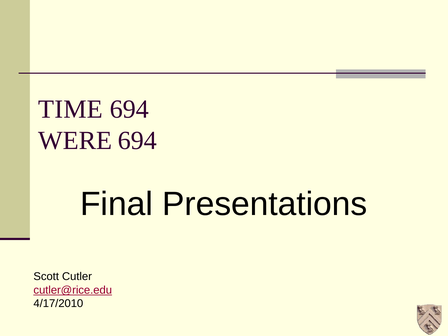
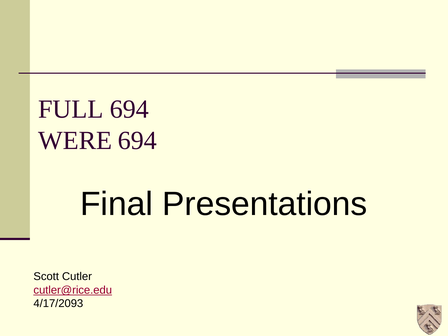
TIME: TIME -> FULL (71, 109)
4/17/2010: 4/17/2010 -> 4/17/2093 (58, 303)
